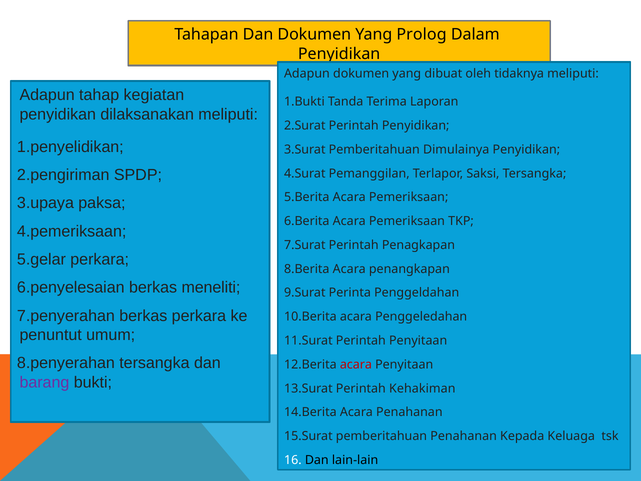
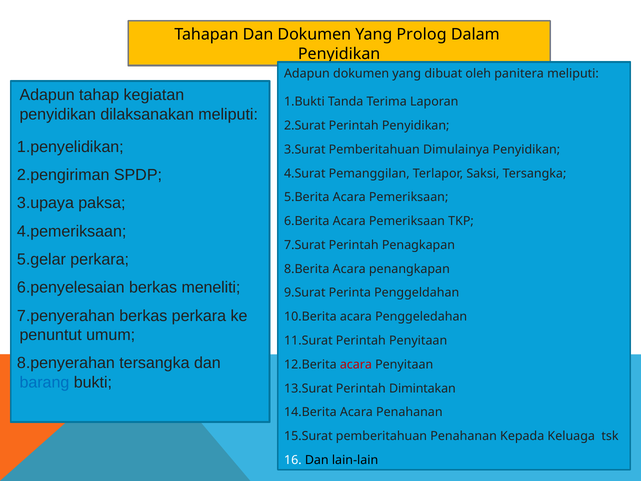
tidaknya: tidaknya -> panitera (519, 73)
barang colour: purple -> blue (44, 382)
Kehakiman: Kehakiman -> Dimintakan (422, 388)
